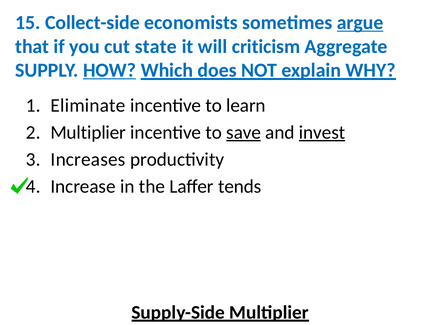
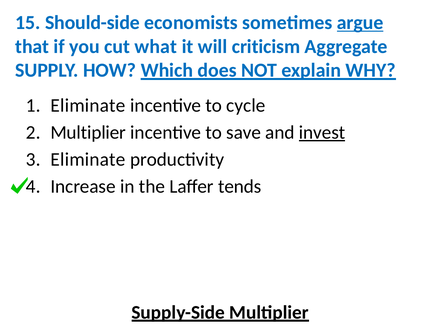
Collect-side: Collect-side -> Should-side (92, 23)
state: state -> what (156, 46)
HOW underline: present -> none (110, 70)
learn: learn -> cycle (246, 105)
save underline: present -> none (244, 132)
Increases: Increases -> Eliminate (88, 159)
